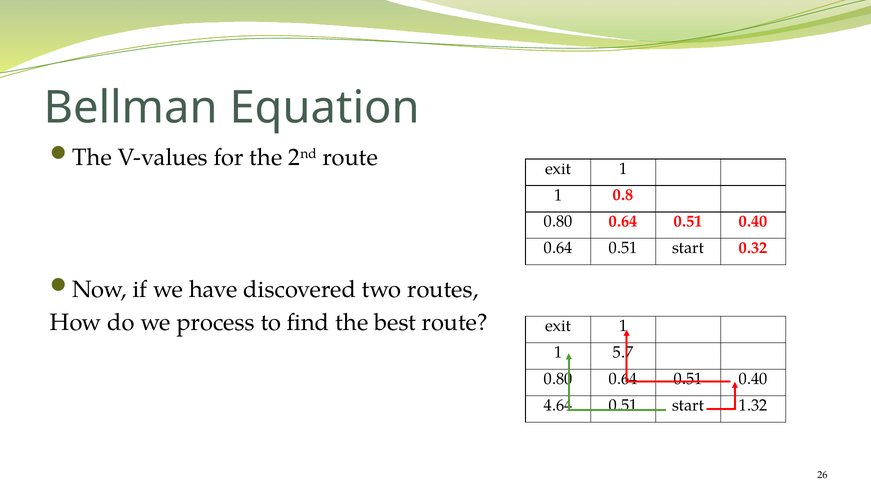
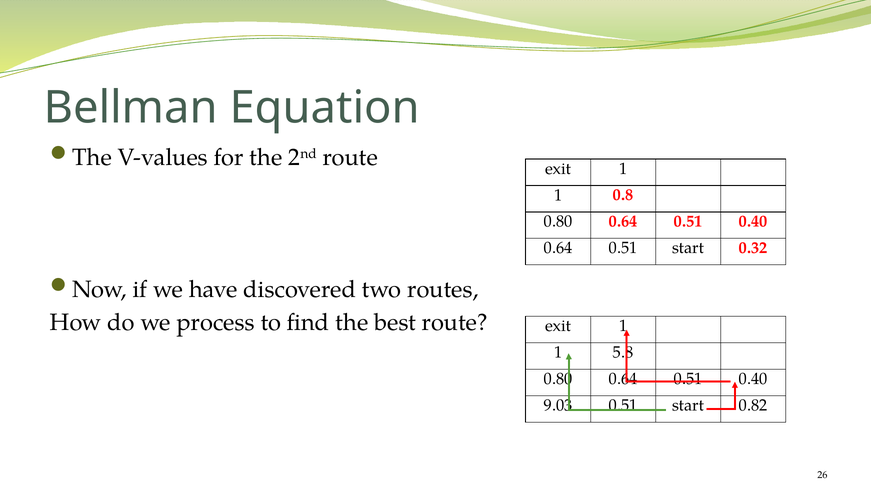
5.7: 5.7 -> 5.8 (623, 352)
4.64: 4.64 -> 9.03 (558, 405)
1.32: 1.32 -> 0.82 (753, 405)
